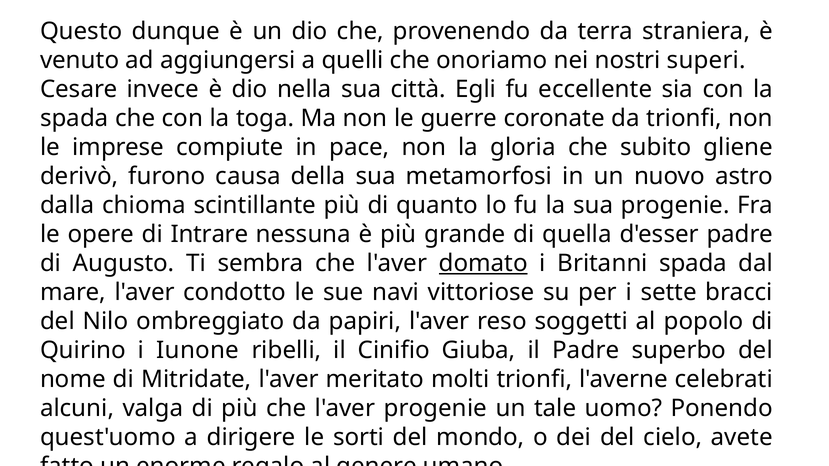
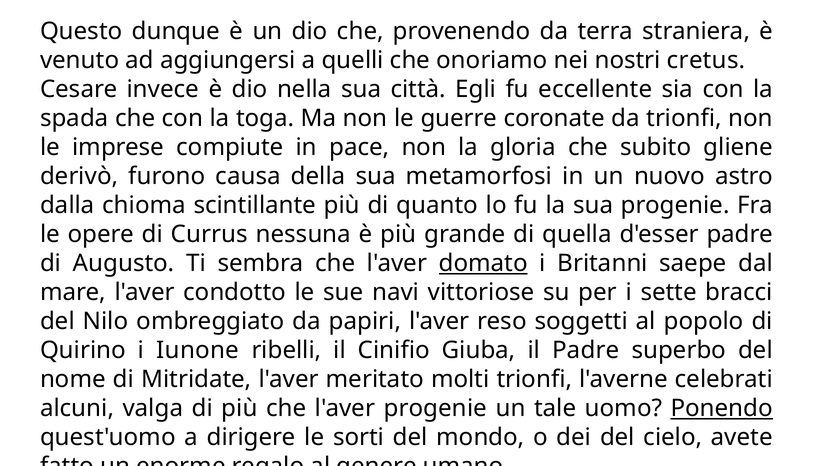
superi: superi -> cretus (706, 60)
Intrare: Intrare -> Currus (209, 234)
Britanni spada: spada -> saepe (693, 263)
Ponendo underline: none -> present (722, 408)
